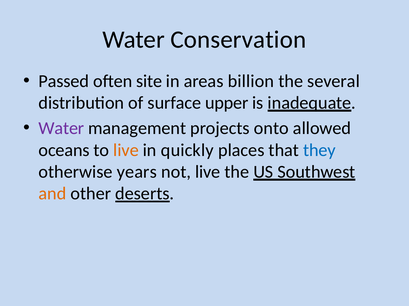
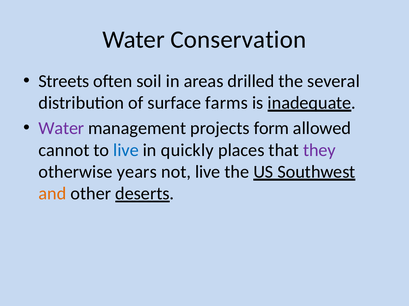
Passed: Passed -> Streets (64, 81)
site: site -> soil (149, 81)
billion: billion -> drilled (251, 81)
upper: upper -> farms (227, 103)
onto: onto -> form (271, 129)
oceans: oceans -> cannot (64, 150)
live colour: orange -> blue (126, 150)
they colour: blue -> purple (319, 150)
